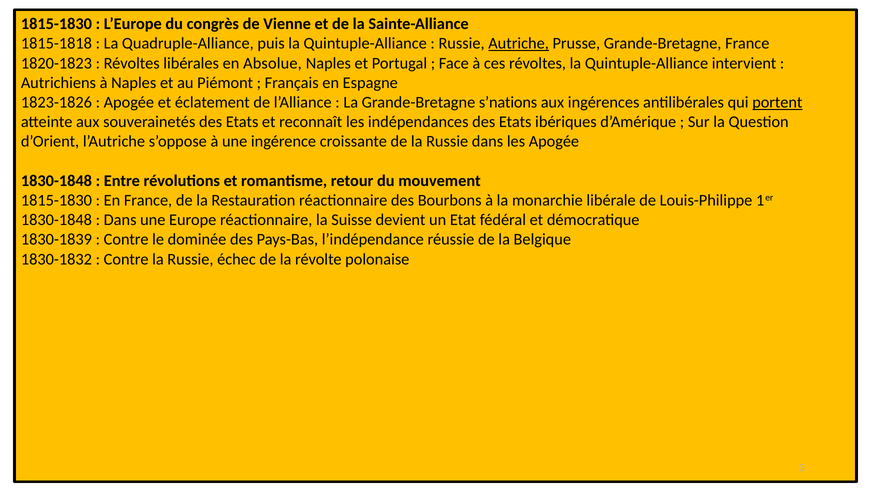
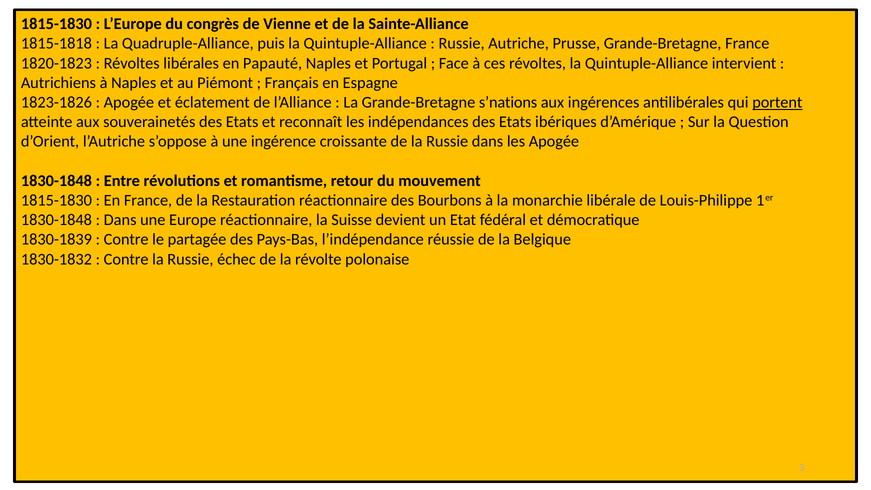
Autriche underline: present -> none (519, 44)
Absolue: Absolue -> Papauté (273, 63)
dominée: dominée -> partagée (197, 240)
